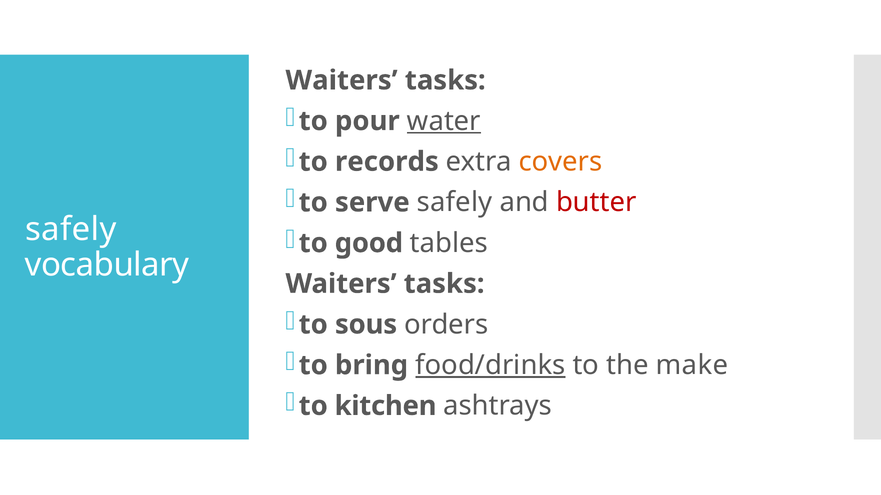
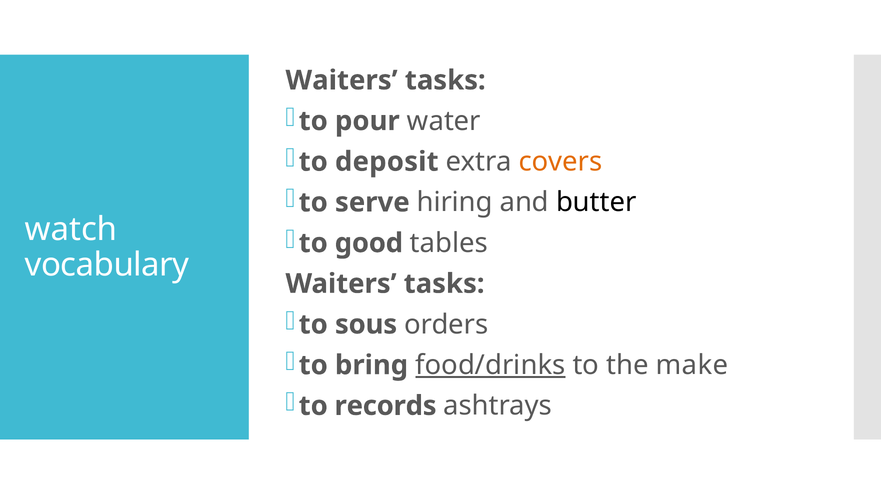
water underline: present -> none (444, 121)
records: records -> deposit (387, 162)
serve safely: safely -> hiring (455, 203)
butter colour: red -> black (596, 203)
safely: safely -> watch (71, 229)
kitchen: kitchen -> records (386, 406)
